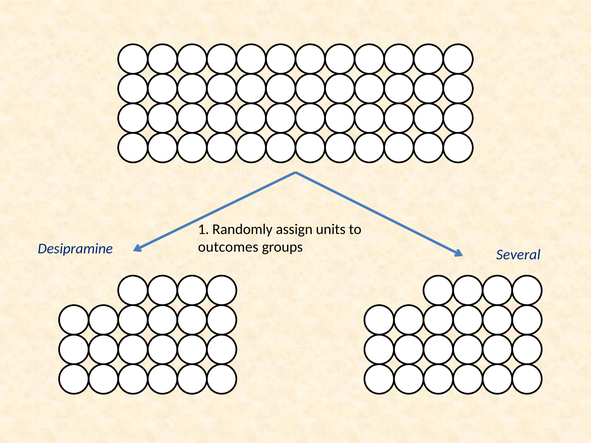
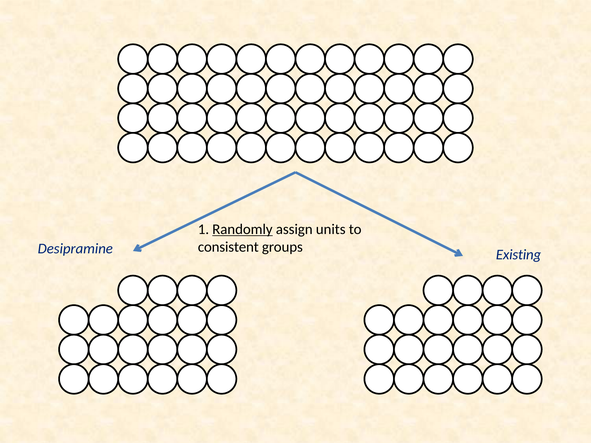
Randomly underline: none -> present (242, 229)
outcomes: outcomes -> consistent (228, 247)
Several: Several -> Existing (519, 255)
